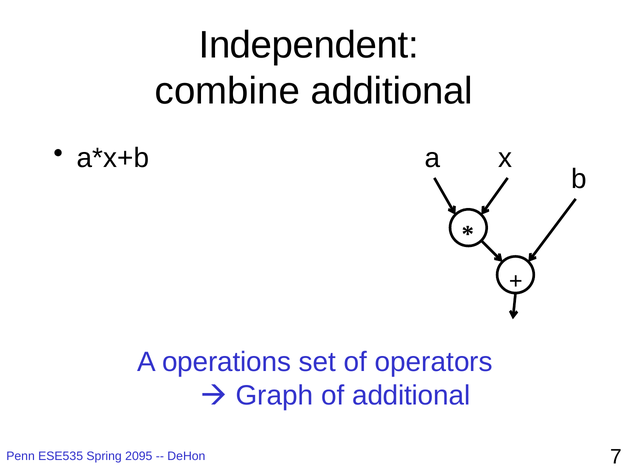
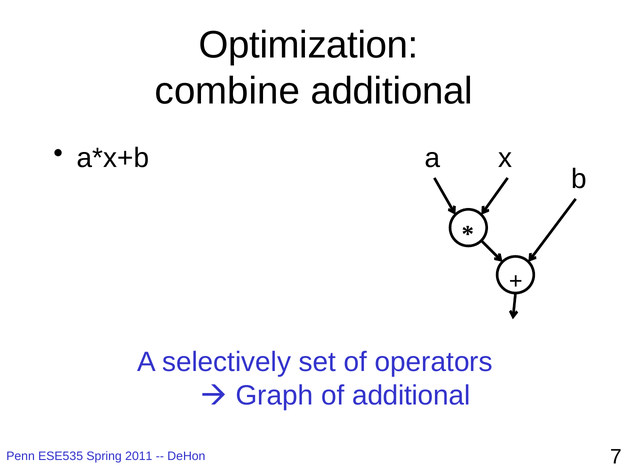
Independent: Independent -> Optimization (309, 45)
operations: operations -> selectively (227, 362)
2095: 2095 -> 2011 (139, 456)
